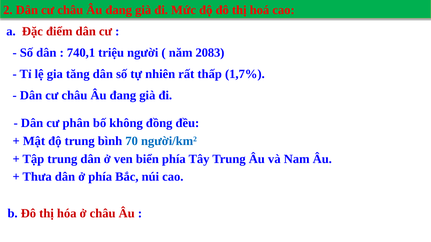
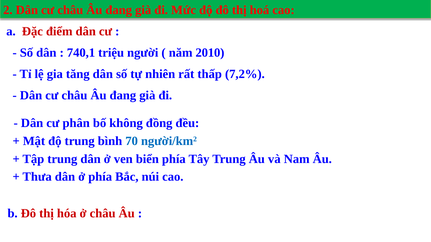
2083: 2083 -> 2010 (210, 53)
1,7%: 1,7% -> 7,2% (245, 74)
